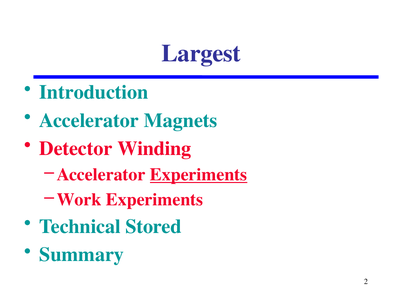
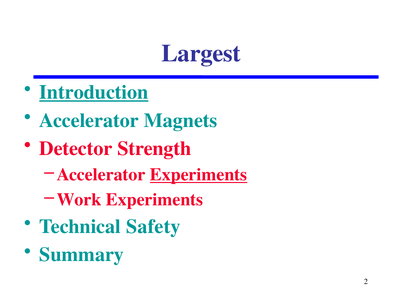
Introduction underline: none -> present (94, 93)
Winding: Winding -> Strength (154, 149)
Stored: Stored -> Safety (153, 227)
